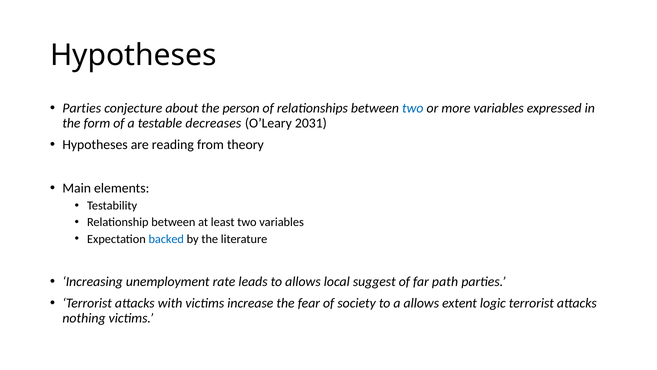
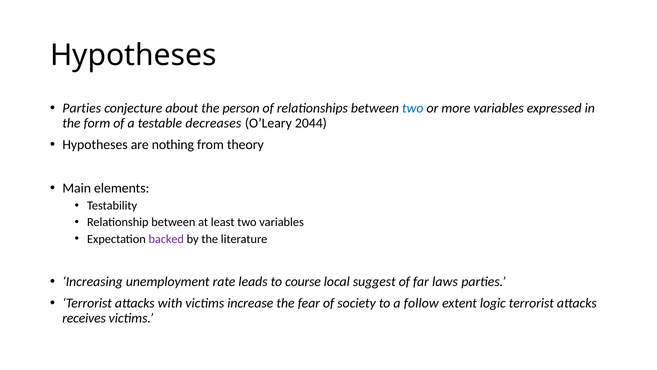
2031: 2031 -> 2044 (311, 123)
reading: reading -> nothing (173, 145)
backed colour: blue -> purple (166, 239)
to allows: allows -> course (303, 281)
path: path -> laws (445, 281)
a allows: allows -> follow (421, 303)
nothing: nothing -> receives (84, 318)
